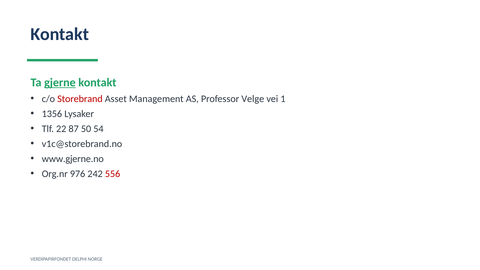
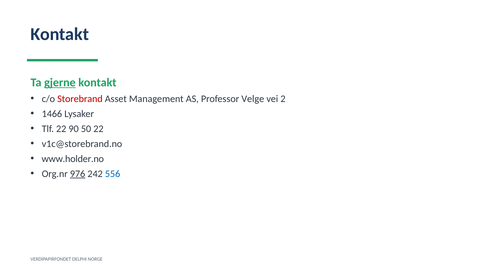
1: 1 -> 2 (283, 99)
1356: 1356 -> 1466 (52, 114)
87: 87 -> 90 (74, 129)
50 54: 54 -> 22 (98, 129)
www.gjerne.no: www.gjerne.no -> www.holder.no (73, 159)
976 underline: none -> present (78, 174)
556 colour: red -> blue (113, 174)
